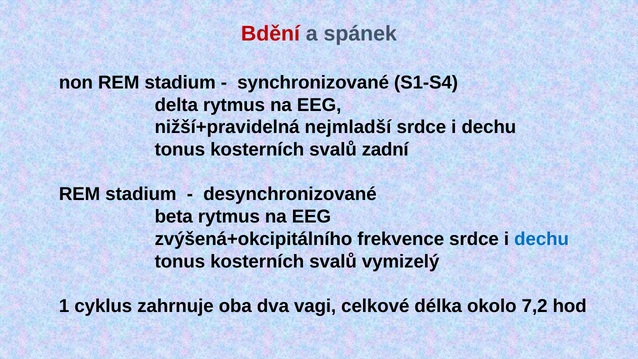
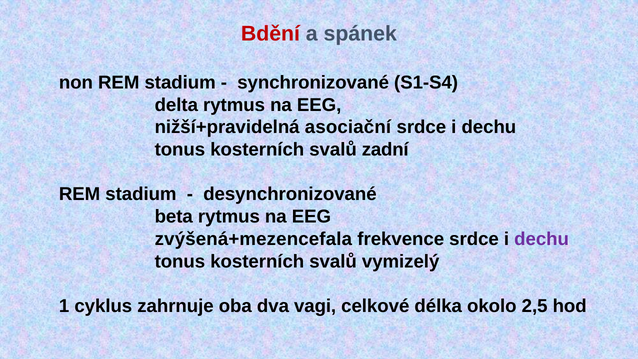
nejmladší: nejmladší -> asociační (348, 127)
zvýšená+okcipitálního: zvýšená+okcipitálního -> zvýšená+mezencefala (253, 239)
dechu colour: blue -> purple (542, 239)
7,2: 7,2 -> 2,5 (535, 306)
